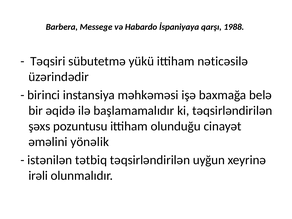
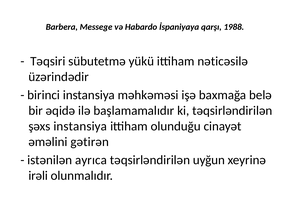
şəxs pozuntusu: pozuntusu -> instansiya (80, 126)
yönəlik: yönəlik -> gətirən (90, 142)
tətbiq: tətbiq -> ayrıca (91, 160)
